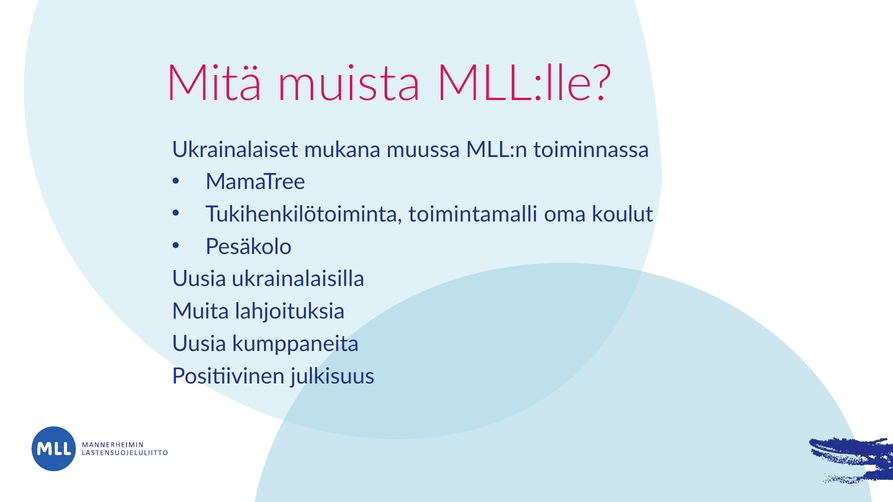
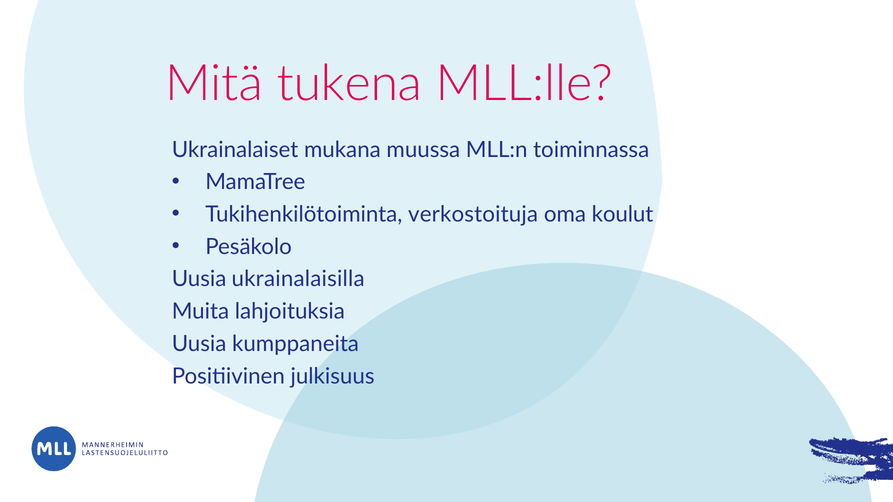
muista: muista -> tukena (349, 84)
toimintamalli: toimintamalli -> verkostoituja (473, 214)
